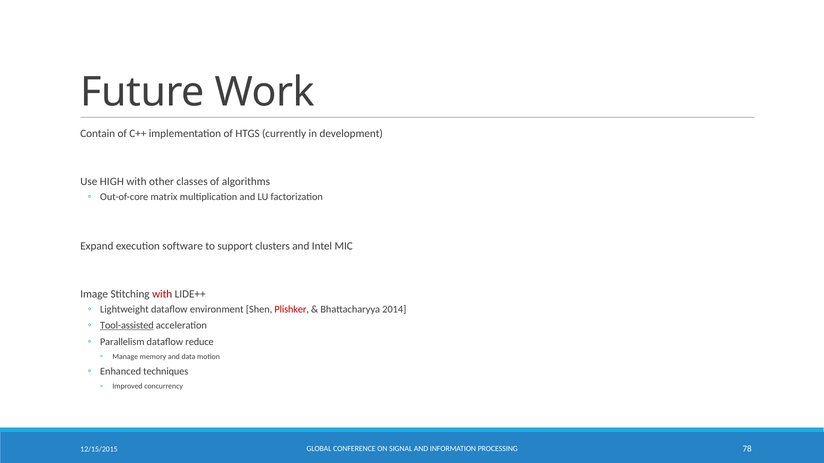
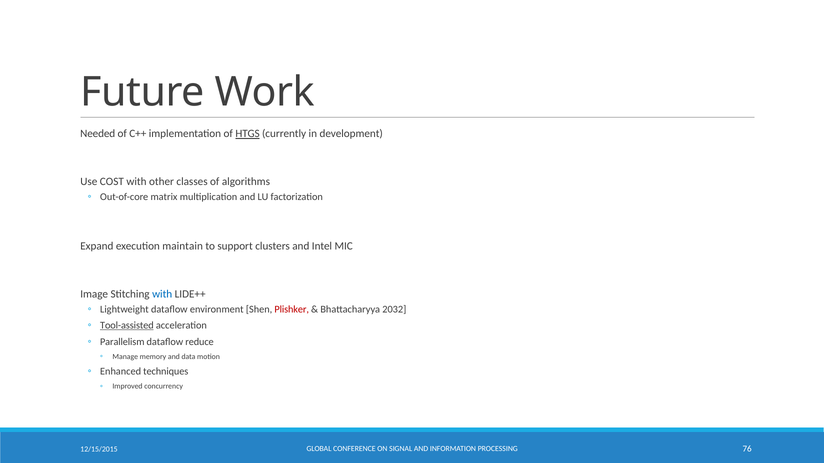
Contain: Contain -> Needed (98, 134)
HTGS underline: none -> present (248, 134)
HIGH: HIGH -> COST (112, 182)
software: software -> maintain (183, 246)
with colour: red -> blue (162, 295)
2014: 2014 -> 2032 (394, 310)
78: 78 -> 76 (747, 449)
